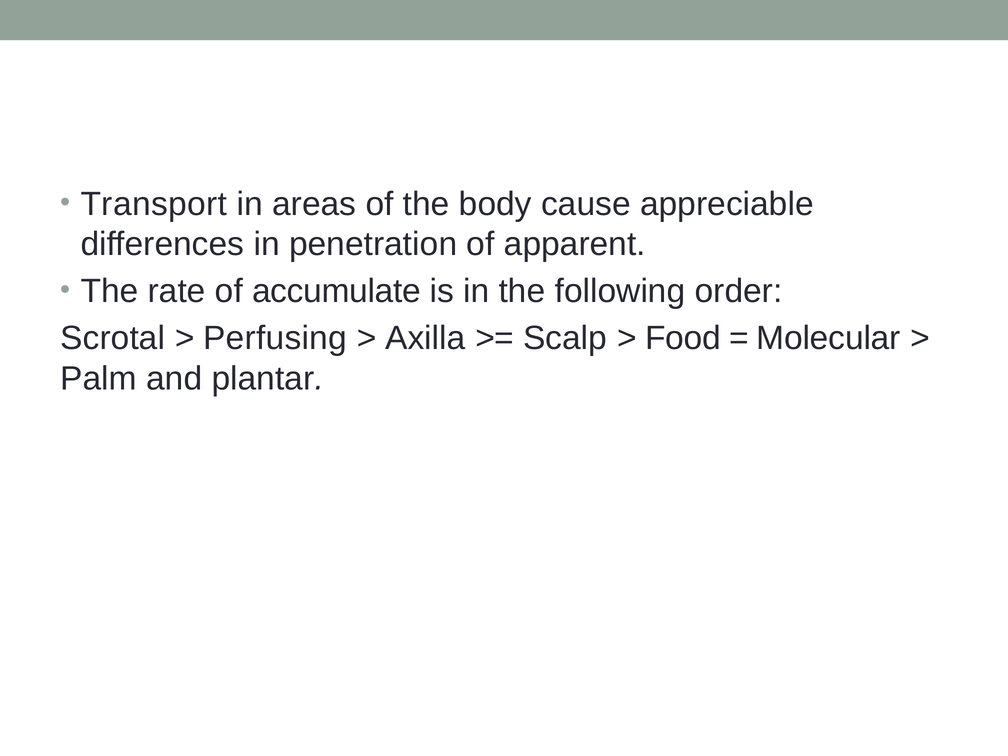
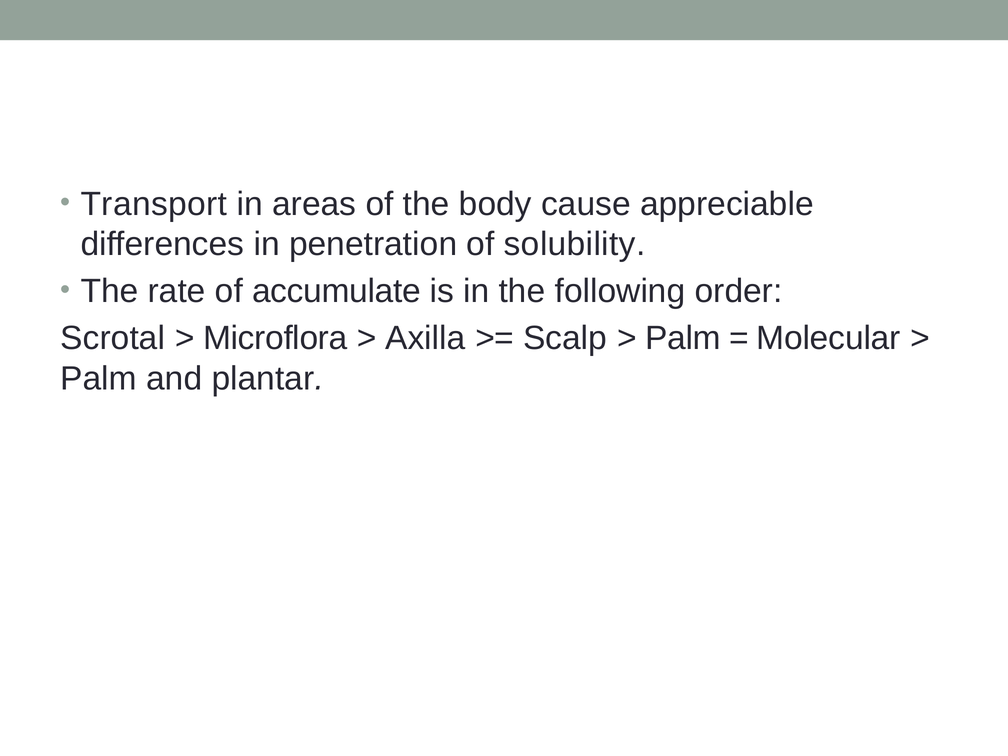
apparent: apparent -> solubility (575, 244)
Perfusing: Perfusing -> Microflora (275, 338)
Food: Food -> Palm (683, 338)
